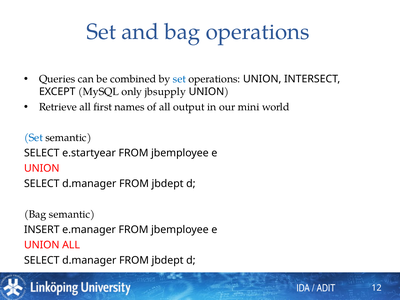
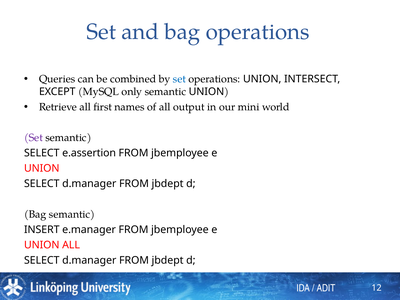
only jbsupply: jbsupply -> semantic (165, 92)
Set colour: blue -> purple (33, 138)
e.startyear: e.startyear -> e.assertion (89, 153)
